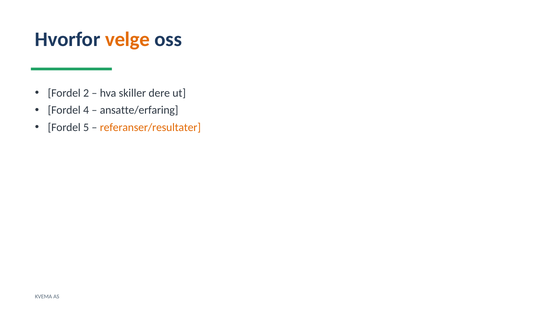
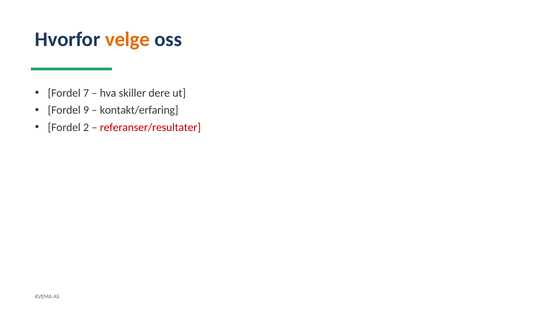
2: 2 -> 7 (86, 93)
4: 4 -> 9 (86, 110)
ansatte/erfaring: ansatte/erfaring -> kontakt/erfaring (139, 110)
5: 5 -> 2 (86, 127)
referanser/resultater colour: orange -> red (150, 127)
